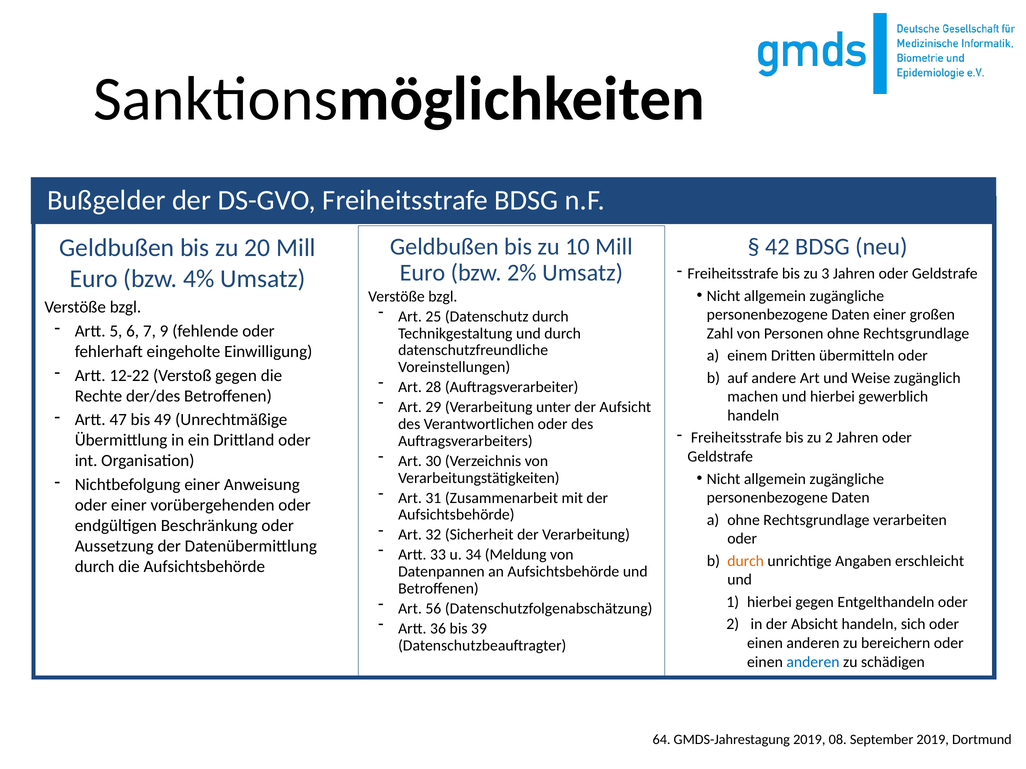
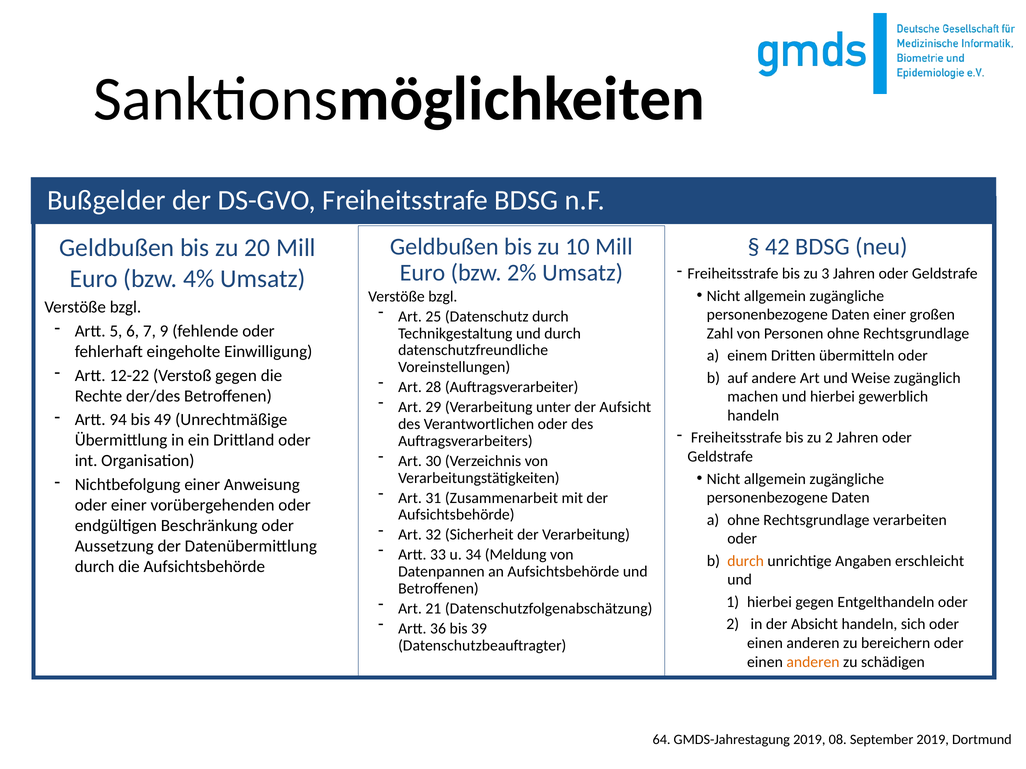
47: 47 -> 94 (118, 420)
56: 56 -> 21 (433, 609)
anderen colour: blue -> orange (813, 662)
